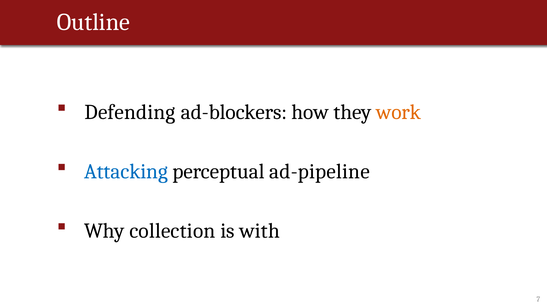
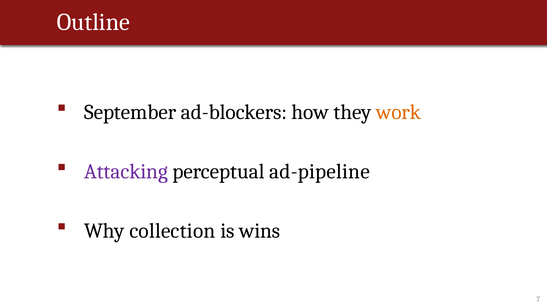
Defending: Defending -> September (130, 112)
Attacking colour: blue -> purple (126, 172)
with: with -> wins (260, 231)
